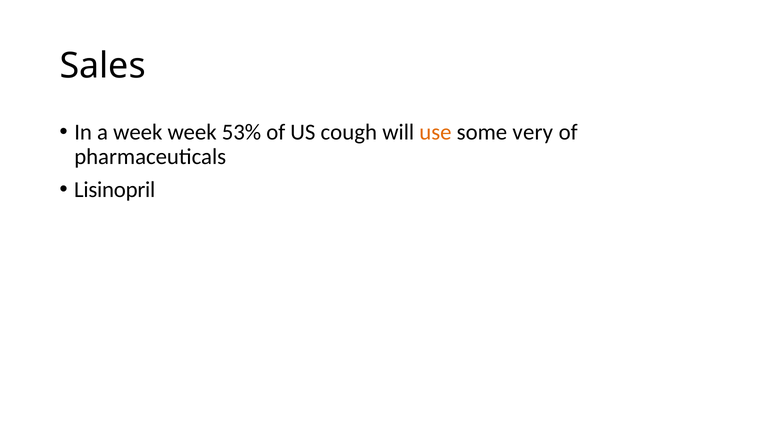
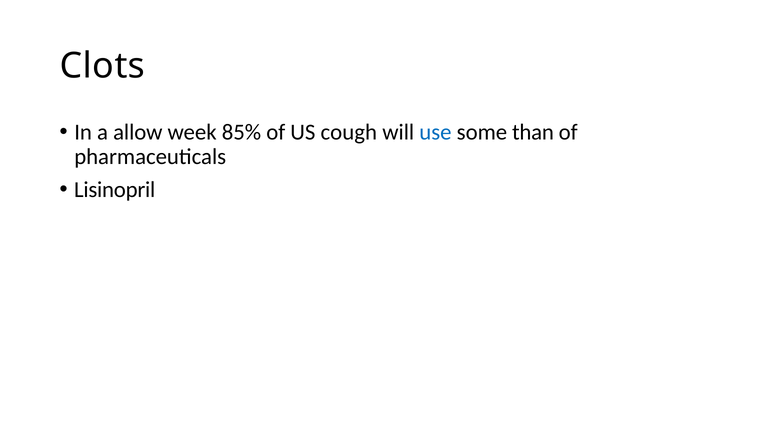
Sales: Sales -> Clots (102, 66)
a week: week -> allow (138, 132)
53%: 53% -> 85% (241, 132)
use colour: orange -> blue (435, 132)
very: very -> than (533, 132)
